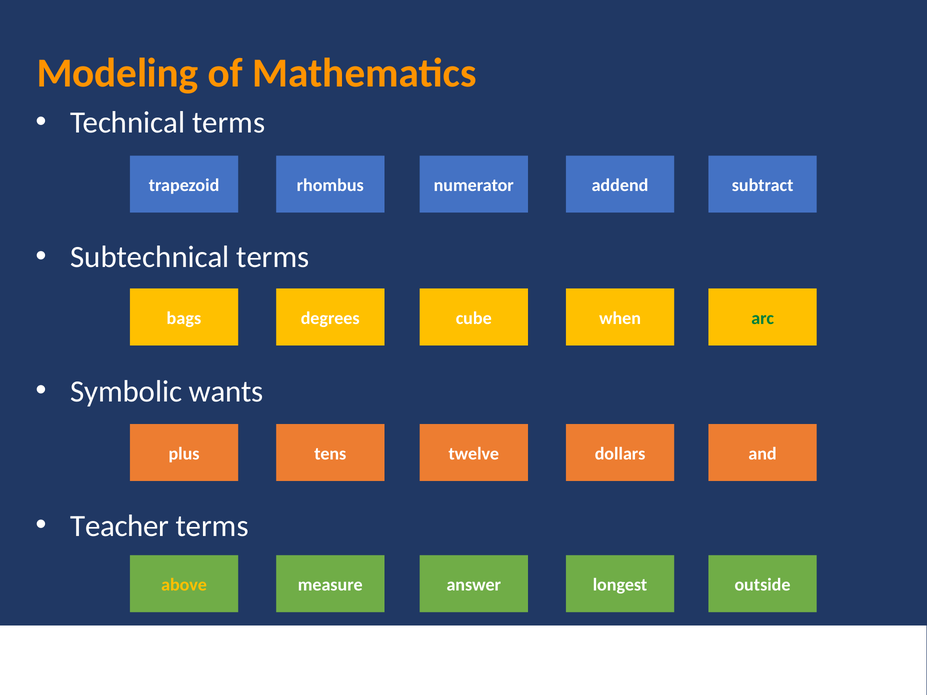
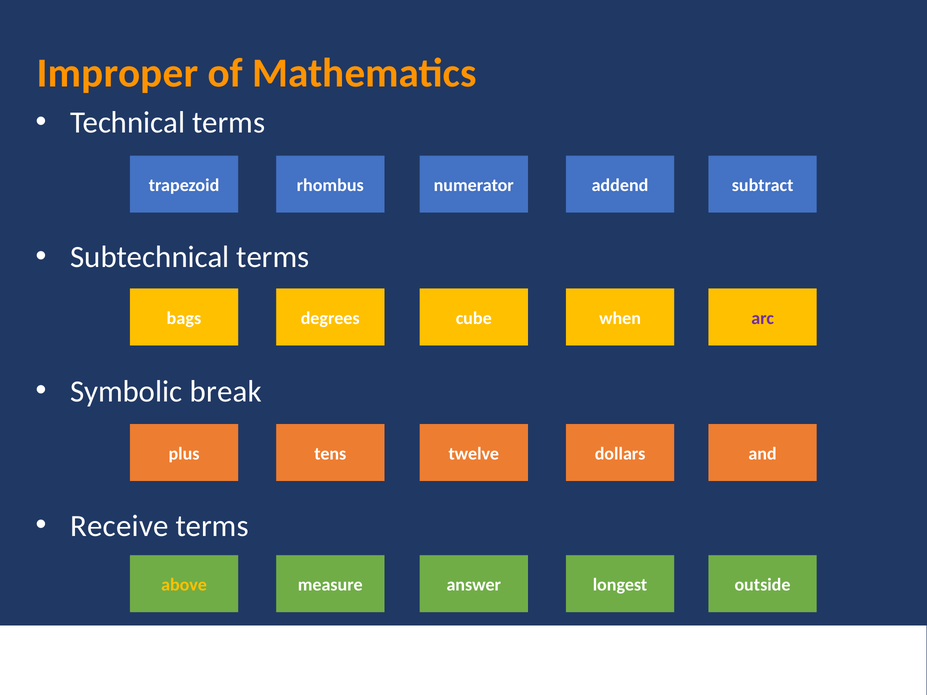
Modeling: Modeling -> Improper (117, 73)
arc colour: green -> purple (763, 318)
wants: wants -> break (226, 392)
Teacher: Teacher -> Receive (119, 526)
